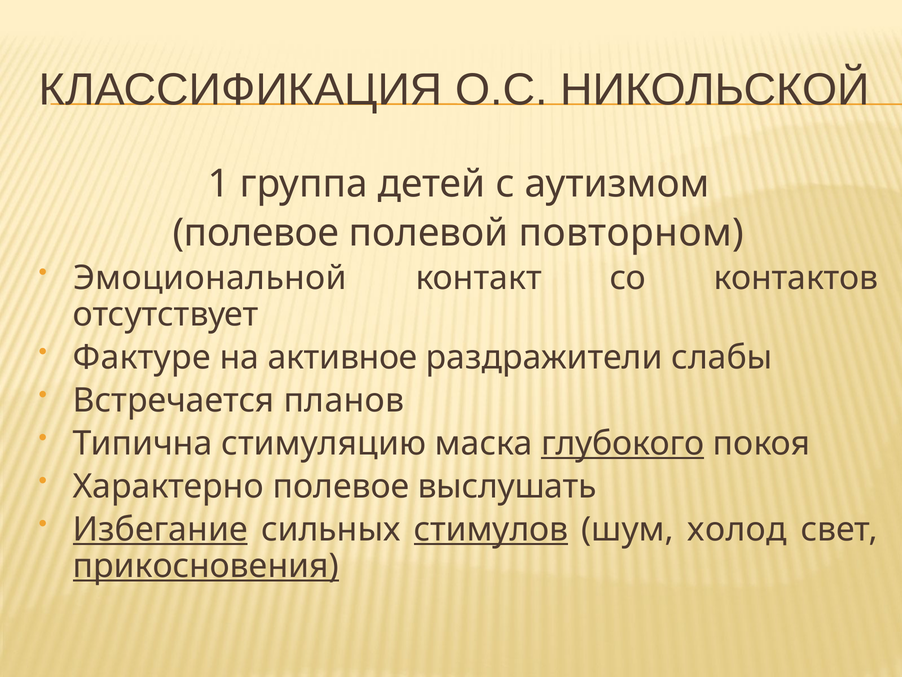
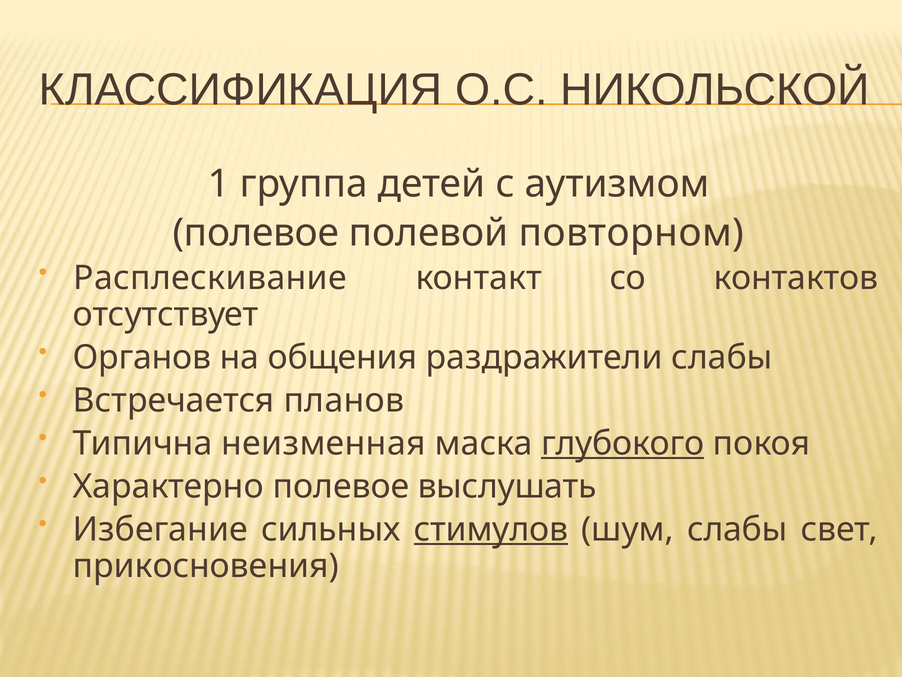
Эмоциональной: Эмоциональной -> Расплескивание (210, 278)
Фактуре: Фактуре -> Органов (142, 357)
активное: активное -> общения (343, 357)
стимуляцию: стимуляцию -> неизменная (324, 443)
Избегание underline: present -> none (160, 529)
шум холод: холод -> слабы (737, 529)
прикосновения underline: present -> none (206, 566)
